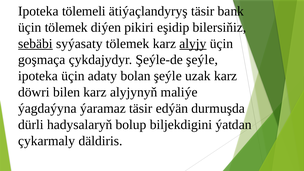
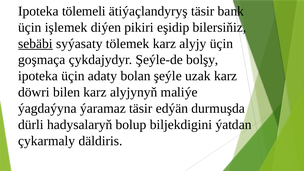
üçin tölemek: tölemek -> işlemek (66, 27)
alyjy underline: present -> none (193, 44)
Şeýle-de şeýle: şeýle -> bolşy (202, 60)
